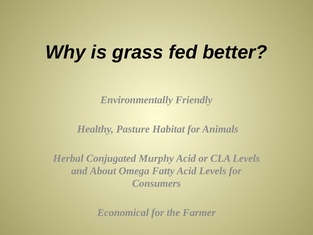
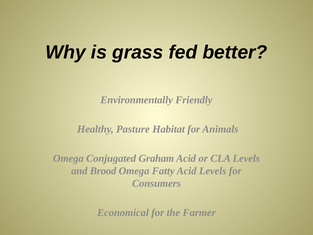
Herbal: Herbal -> Omega (68, 158)
Murphy: Murphy -> Graham (156, 158)
About: About -> Brood (103, 171)
